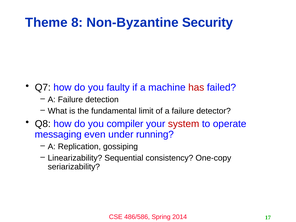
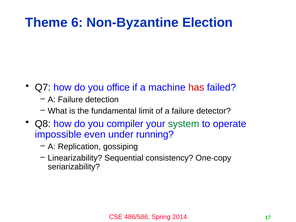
8: 8 -> 6 (77, 23)
Security: Security -> Election (208, 23)
faulty: faulty -> office (118, 87)
system colour: red -> green (184, 124)
messaging: messaging -> impossible (58, 134)
